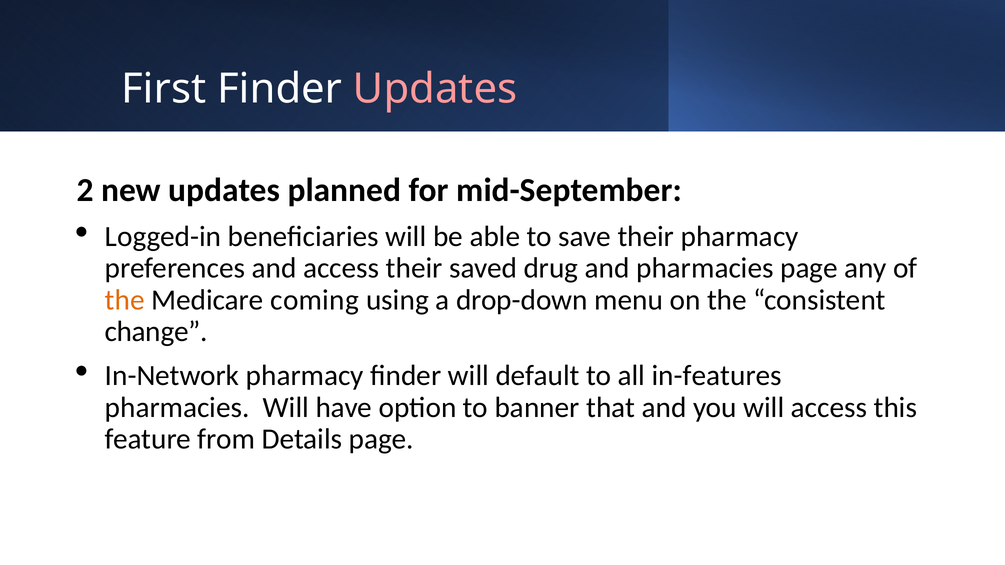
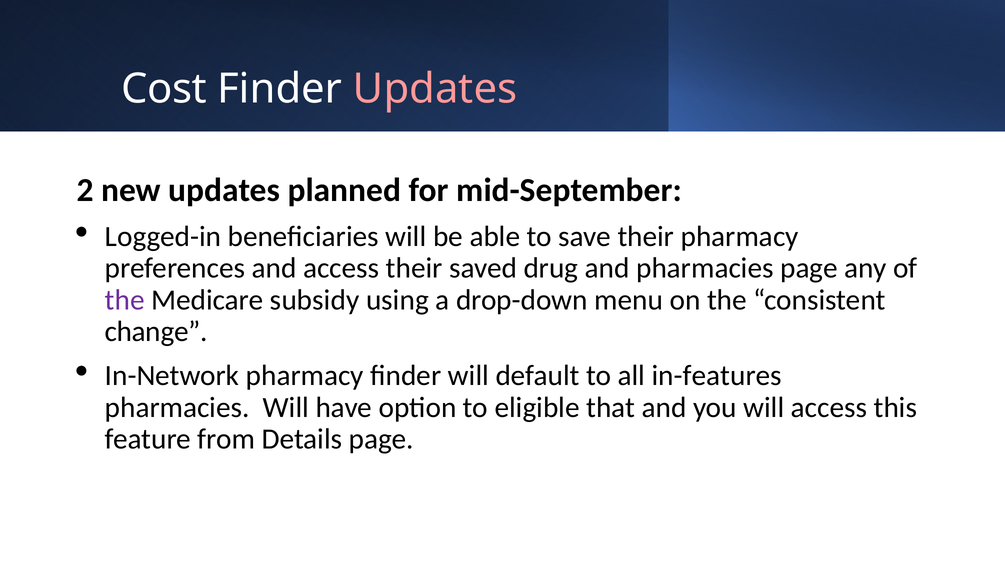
First: First -> Cost (164, 89)
the colour: orange -> purple (125, 300)
coming: coming -> subsidy (315, 300)
banner: banner -> eligible (537, 408)
